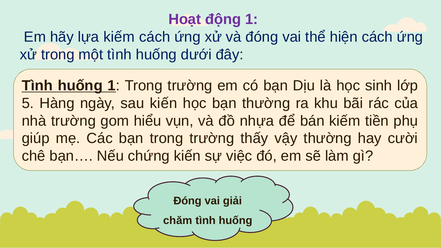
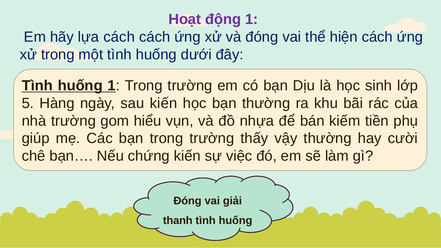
lựa kiếm: kiếm -> cách (119, 37)
chăm: chăm -> thanh (178, 221)
